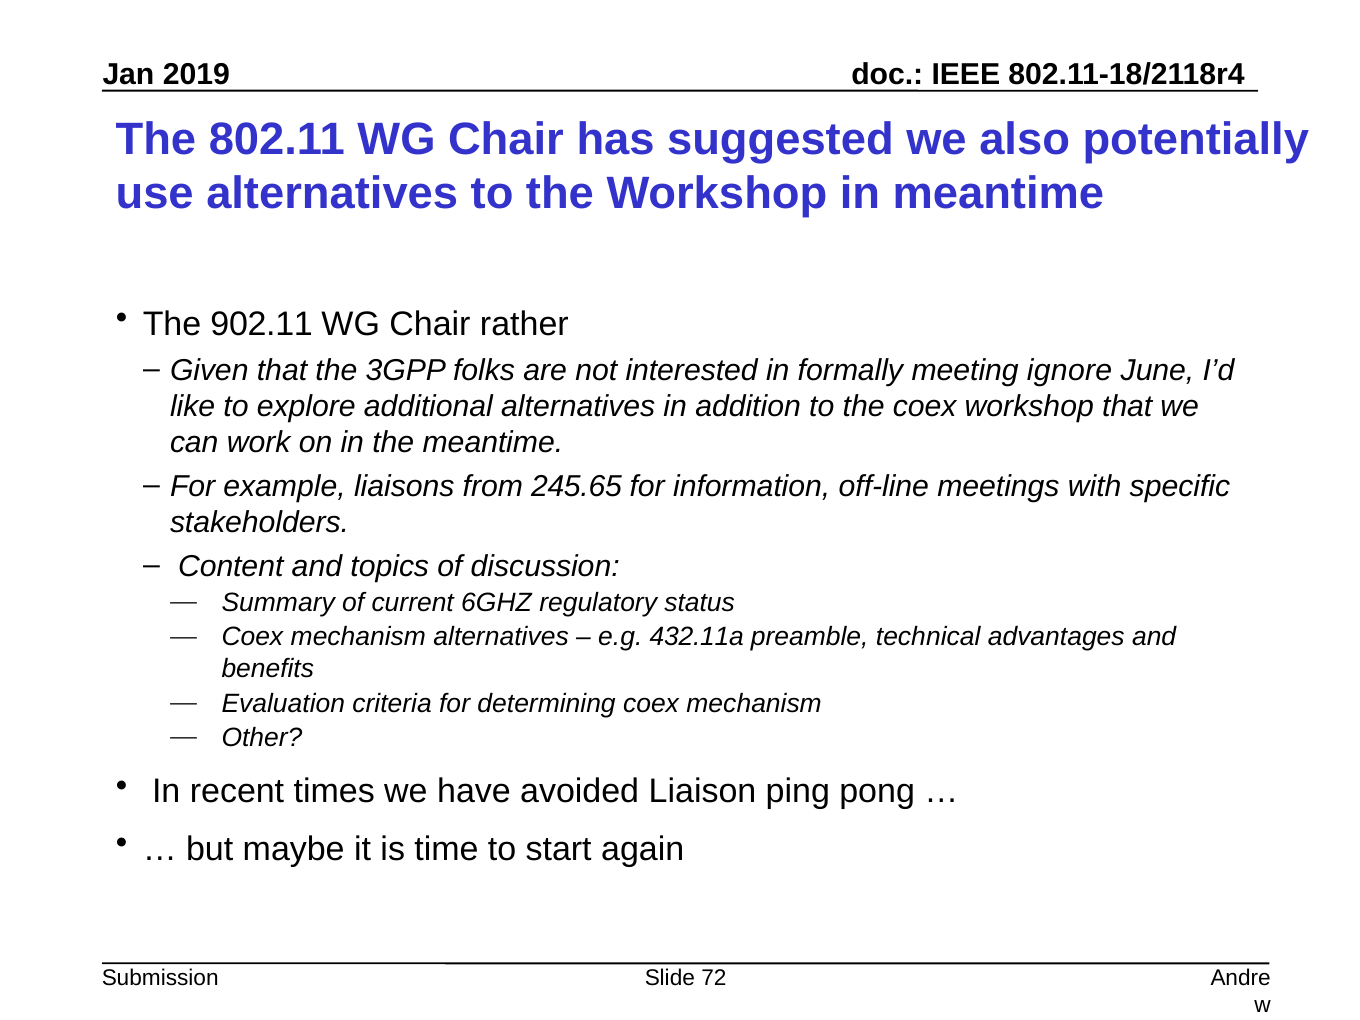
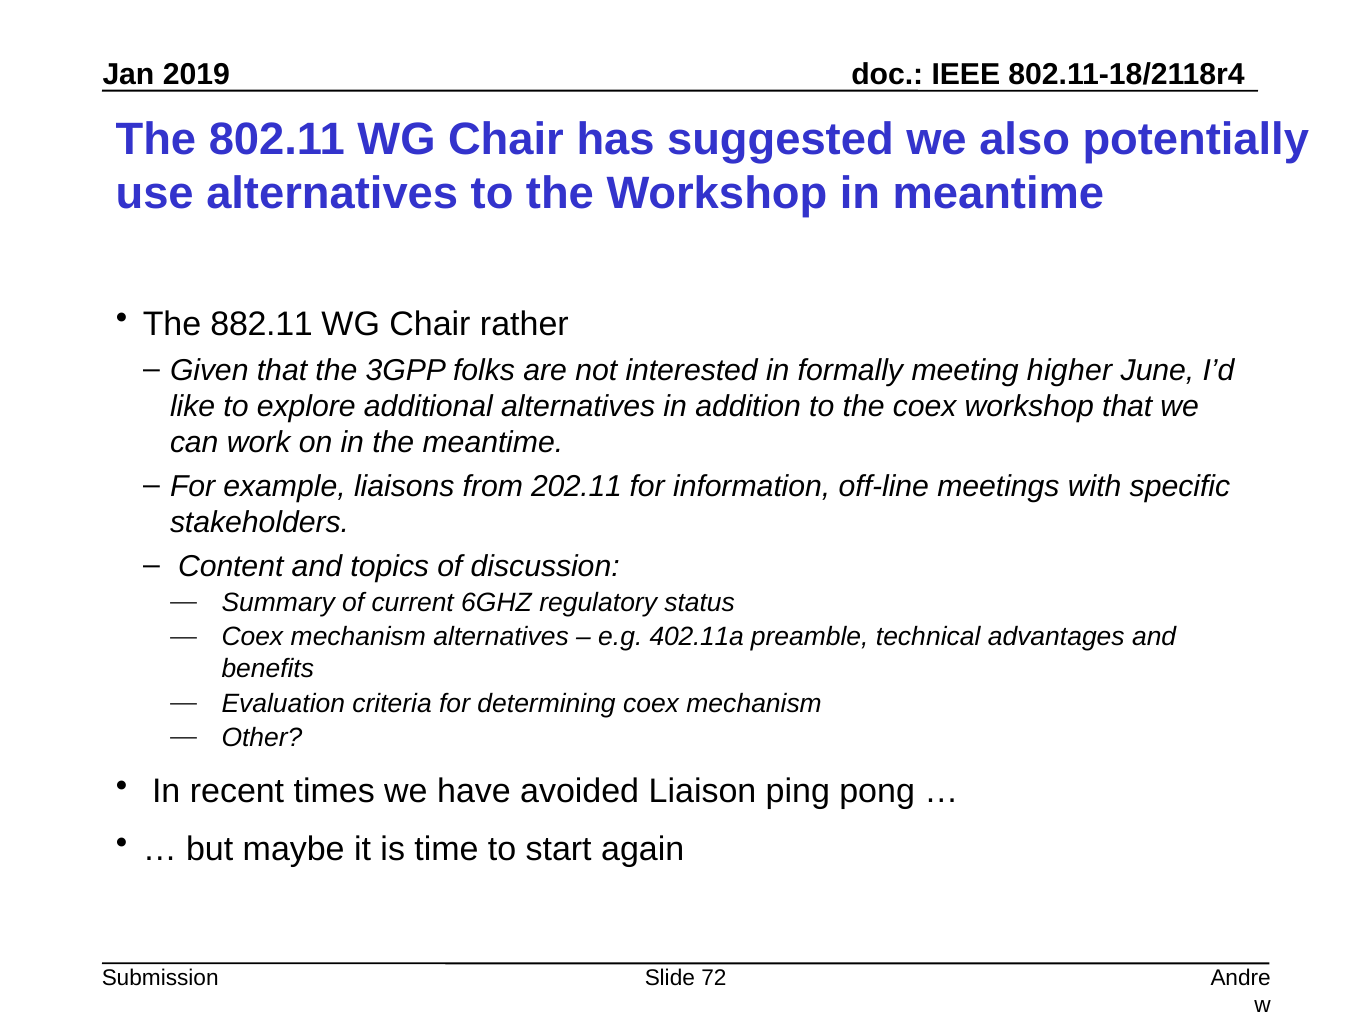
902.11: 902.11 -> 882.11 (262, 324)
ignore: ignore -> higher (1070, 370)
245.65: 245.65 -> 202.11 (576, 486)
432.11a: 432.11a -> 402.11a (697, 637)
